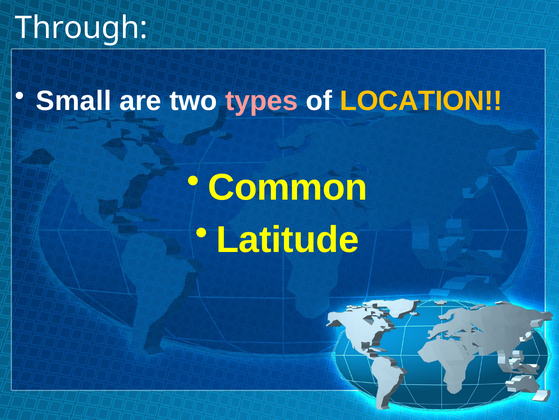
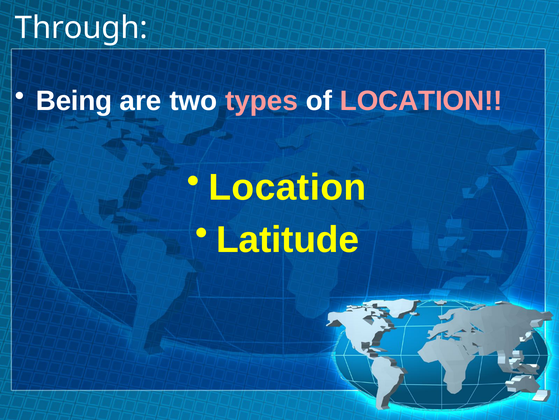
Small: Small -> Being (74, 101)
LOCATION colour: yellow -> pink (421, 101)
Common: Common -> Location (287, 187)
